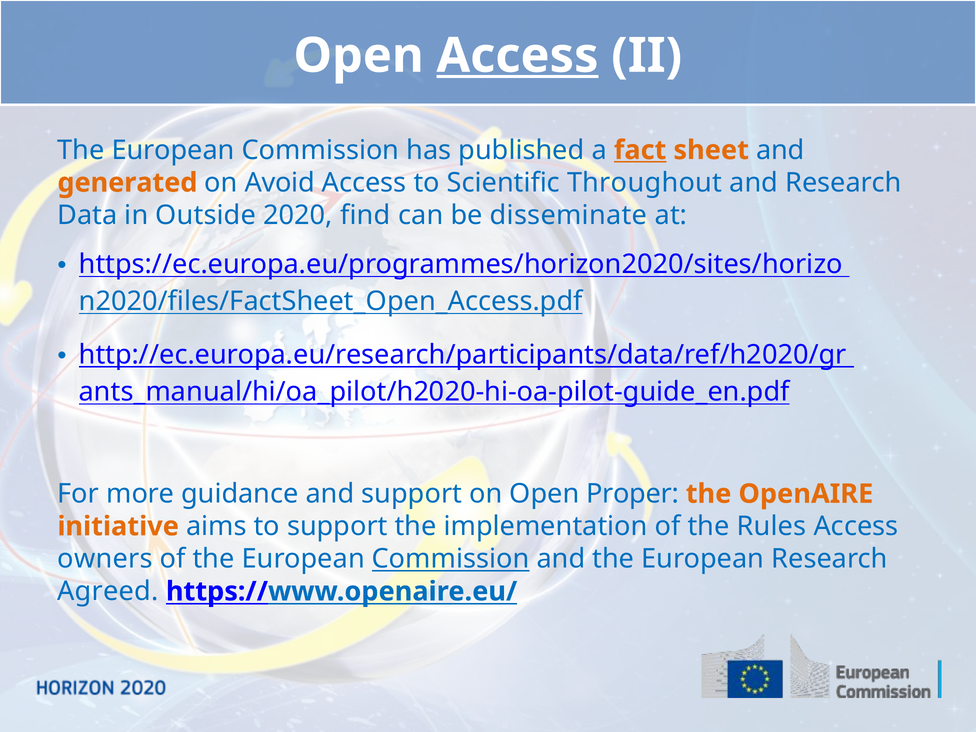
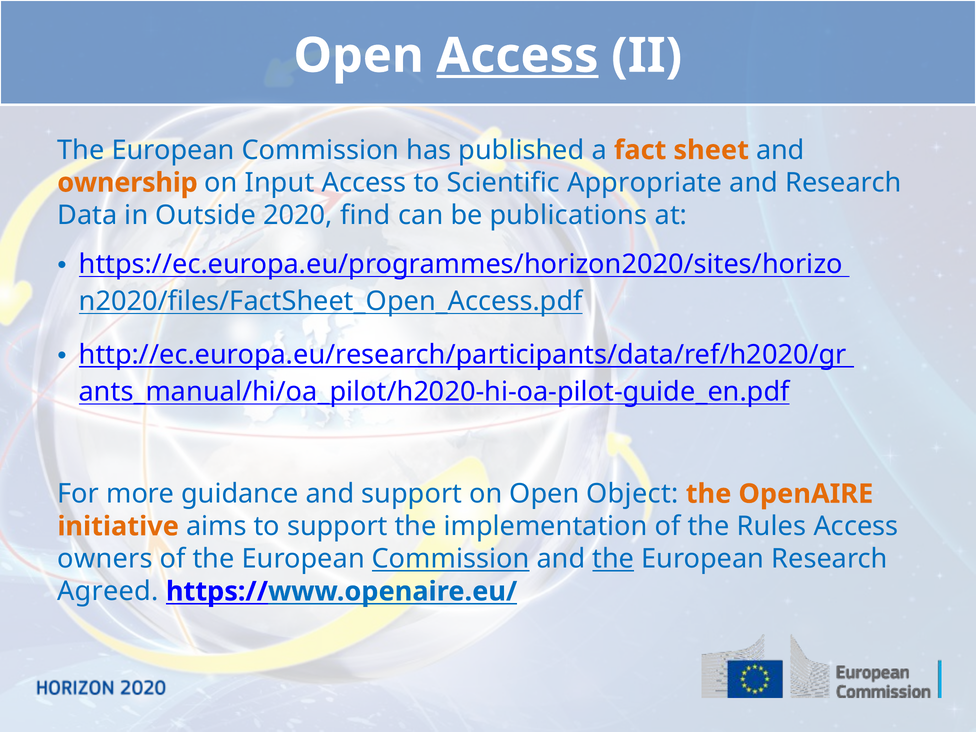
fact underline: present -> none (640, 150)
generated: generated -> ownership (127, 183)
Avoid: Avoid -> Input (280, 183)
Throughout: Throughout -> Appropriate (645, 183)
disseminate: disseminate -> publications (569, 215)
Proper: Proper -> Object (632, 494)
the underline: none -> present (613, 559)
